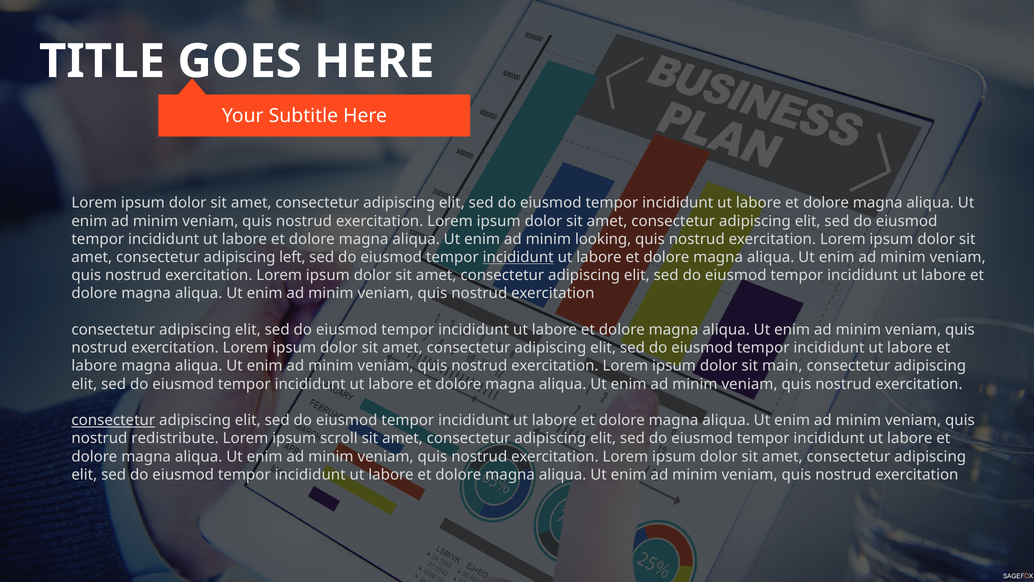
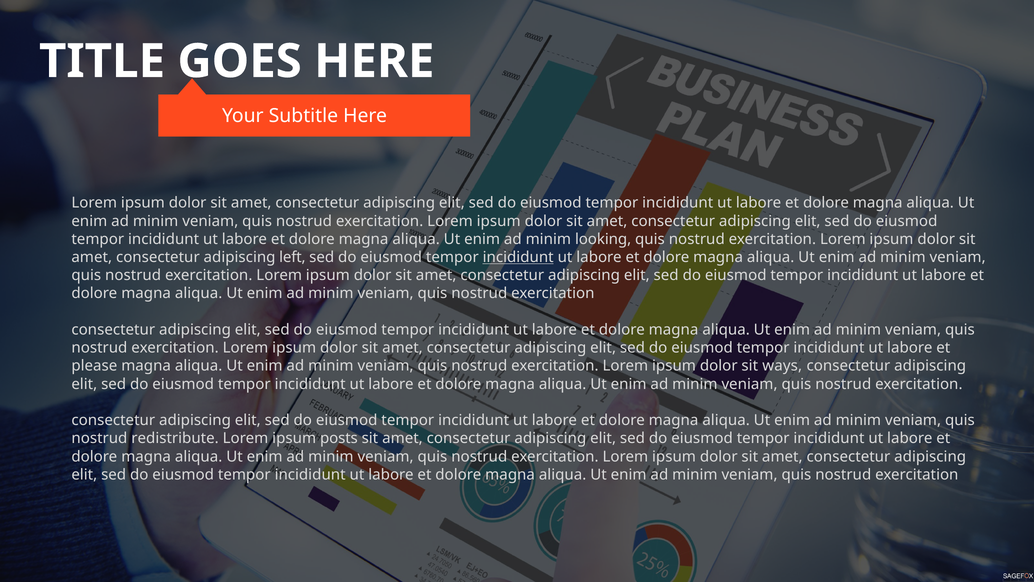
labore: labore -> please (94, 366)
main: main -> ways (782, 366)
consectetur underline: present -> none (113, 420)
scroll: scroll -> posts (339, 438)
